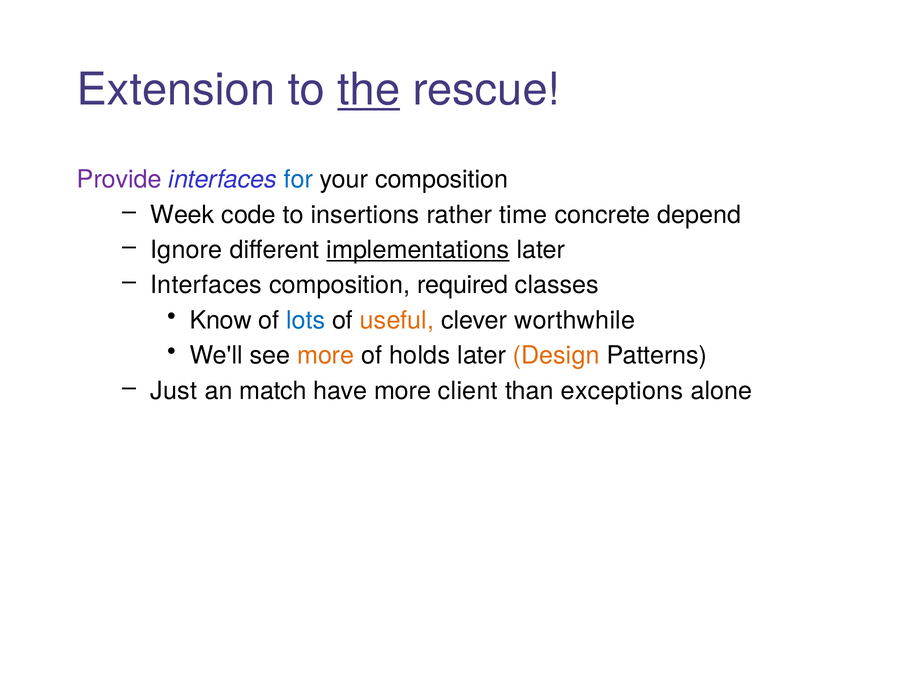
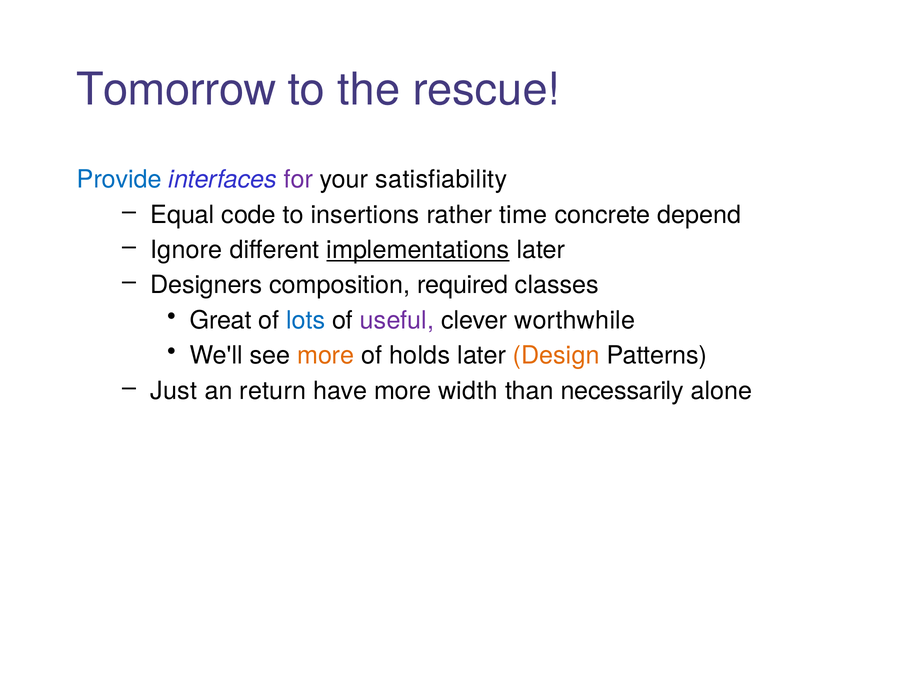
Extension: Extension -> Tomorrow (176, 90)
the underline: present -> none (369, 90)
Provide colour: purple -> blue (119, 180)
for colour: blue -> purple (298, 180)
your composition: composition -> satisfiability (441, 180)
Week: Week -> Equal (182, 215)
Interfaces: Interfaces -> Designers (206, 285)
Know: Know -> Great (221, 320)
useful colour: orange -> purple (397, 320)
match: match -> return (273, 391)
client: client -> width (468, 391)
exceptions: exceptions -> necessarily (622, 391)
